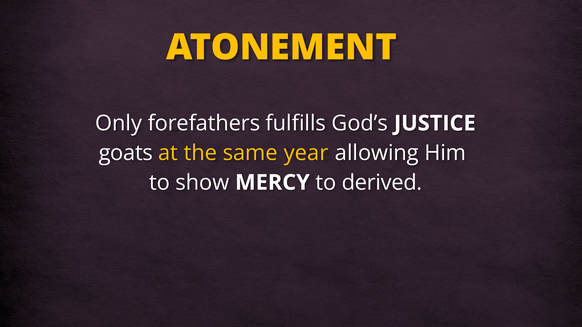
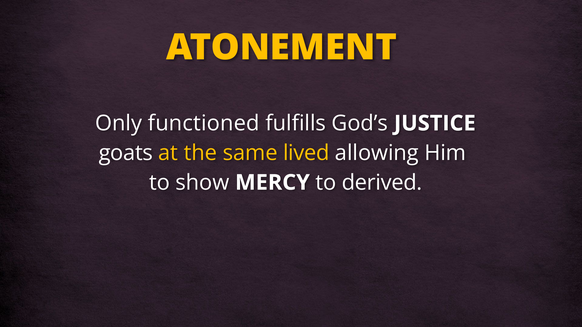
forefathers: forefathers -> functioned (204, 123)
year: year -> lived (306, 153)
